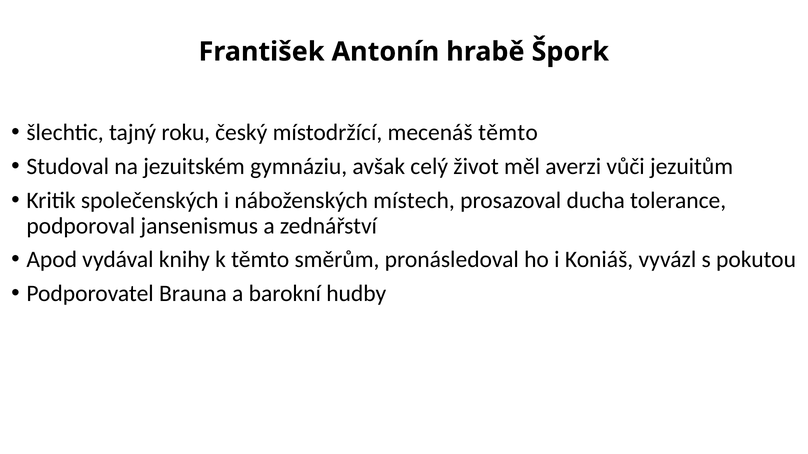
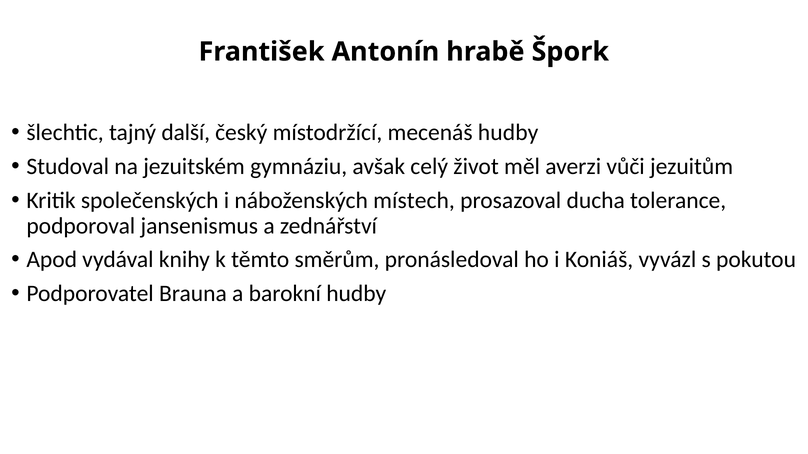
roku: roku -> další (186, 133)
mecenáš těmto: těmto -> hudby (508, 133)
